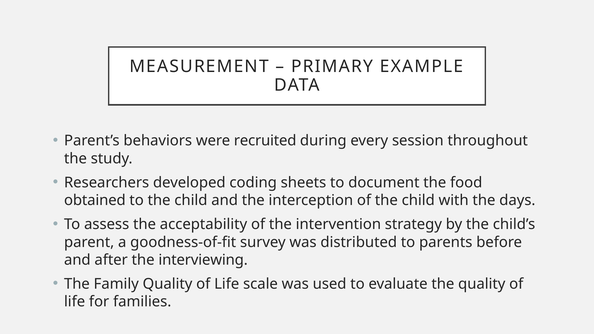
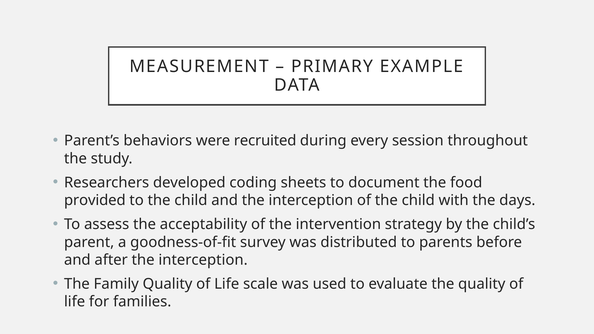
obtained: obtained -> provided (95, 200)
after the interviewing: interviewing -> interception (203, 260)
